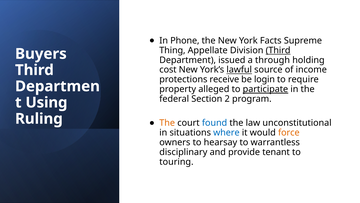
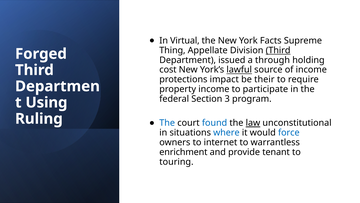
Phone: Phone -> Virtual (185, 40)
Buyers: Buyers -> Forged (41, 54)
receive: receive -> impact (224, 79)
login: login -> their (264, 79)
property alleged: alleged -> income (214, 89)
participate underline: present -> none (265, 89)
2: 2 -> 3 (227, 99)
The colour: orange -> blue (167, 123)
law underline: none -> present (253, 123)
force colour: orange -> blue (289, 132)
hearsay: hearsay -> internet (220, 142)
disciplinary: disciplinary -> enrichment (183, 152)
